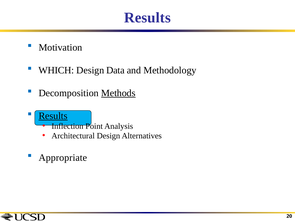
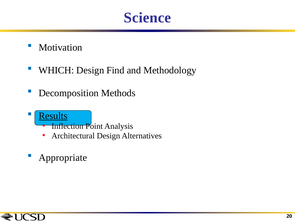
Results: Results -> Science (147, 18)
Data: Data -> Find (115, 70)
Methods underline: present -> none (118, 93)
